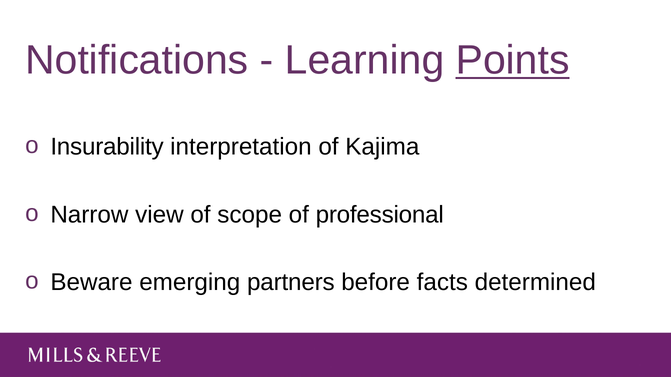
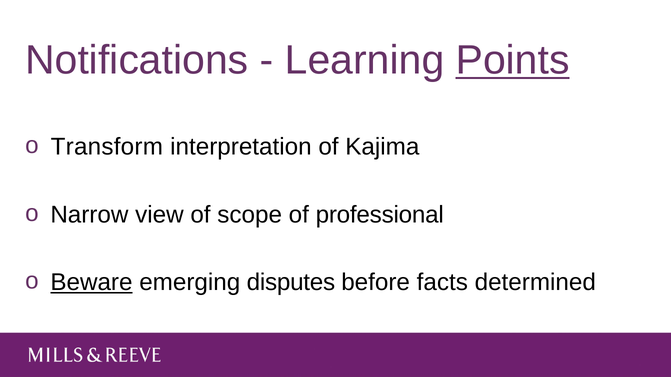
Insurability: Insurability -> Transform (107, 147)
Beware underline: none -> present (91, 283)
partners: partners -> disputes (291, 283)
